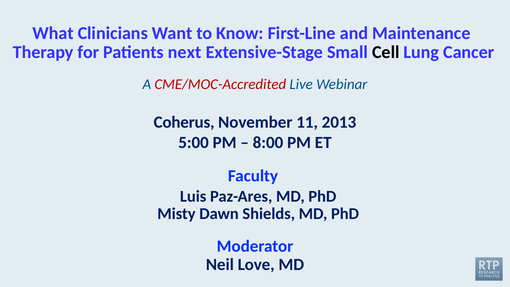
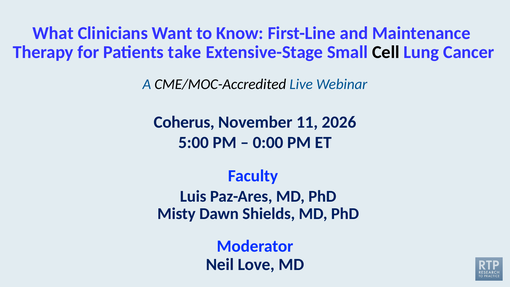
next: next -> take (185, 52)
CME/MOC-Accredited colour: red -> black (220, 84)
2013: 2013 -> 2026 (339, 122)
8:00: 8:00 -> 0:00 (268, 143)
